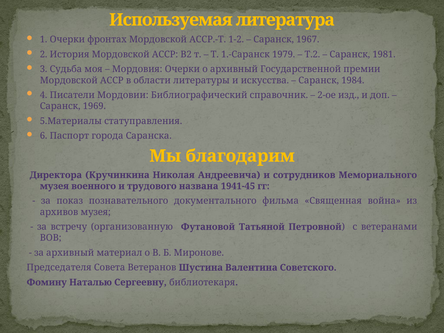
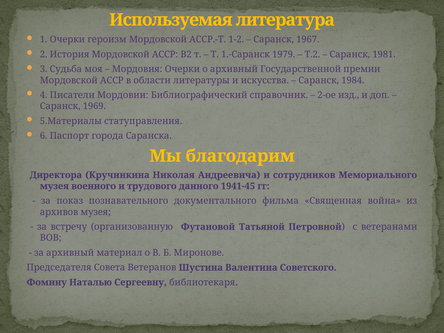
фронтах: фронтах -> героизм (107, 40)
названа: названа -> данного (199, 186)
